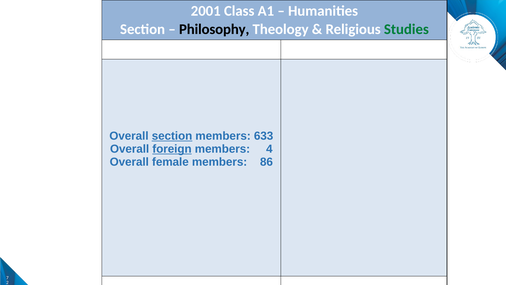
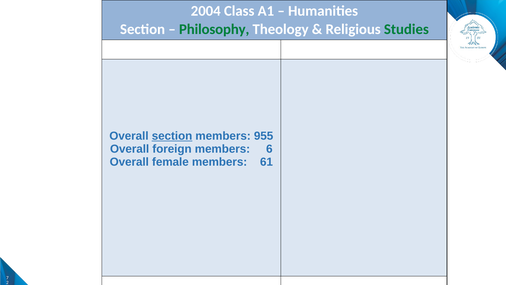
2001: 2001 -> 2004 (206, 11)
Philosophy colour: black -> green (214, 29)
633: 633 -> 955 (264, 136)
foreign underline: present -> none (172, 149)
4: 4 -> 6 (269, 149)
86: 86 -> 61 (266, 162)
